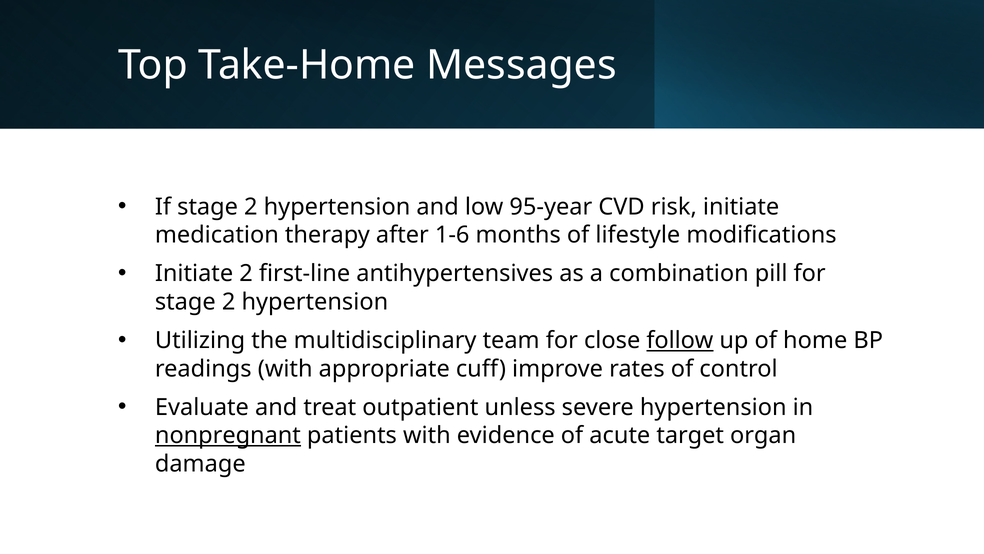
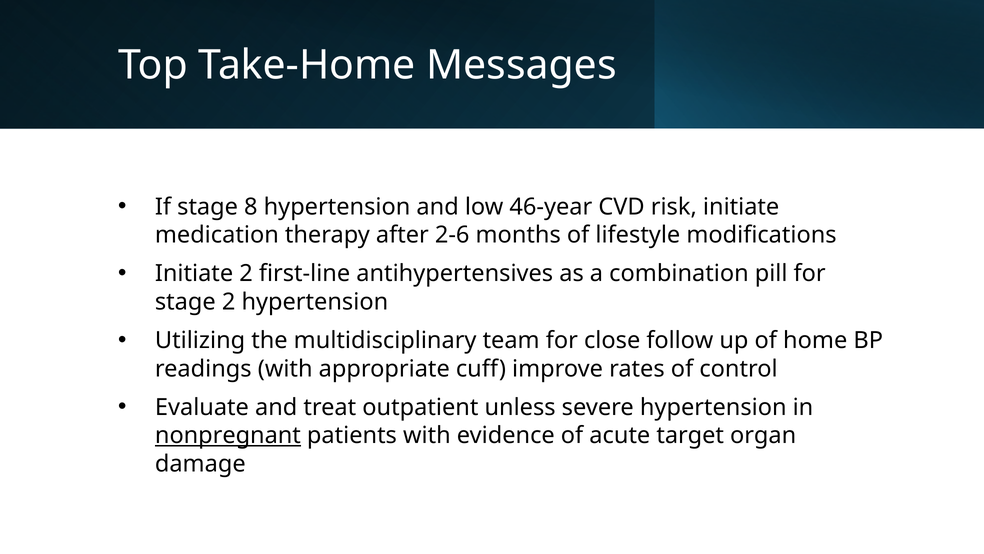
If stage 2: 2 -> 8 (251, 207)
95-year: 95-year -> 46-year (551, 207)
1-6: 1-6 -> 2-6 (452, 235)
follow underline: present -> none (680, 340)
